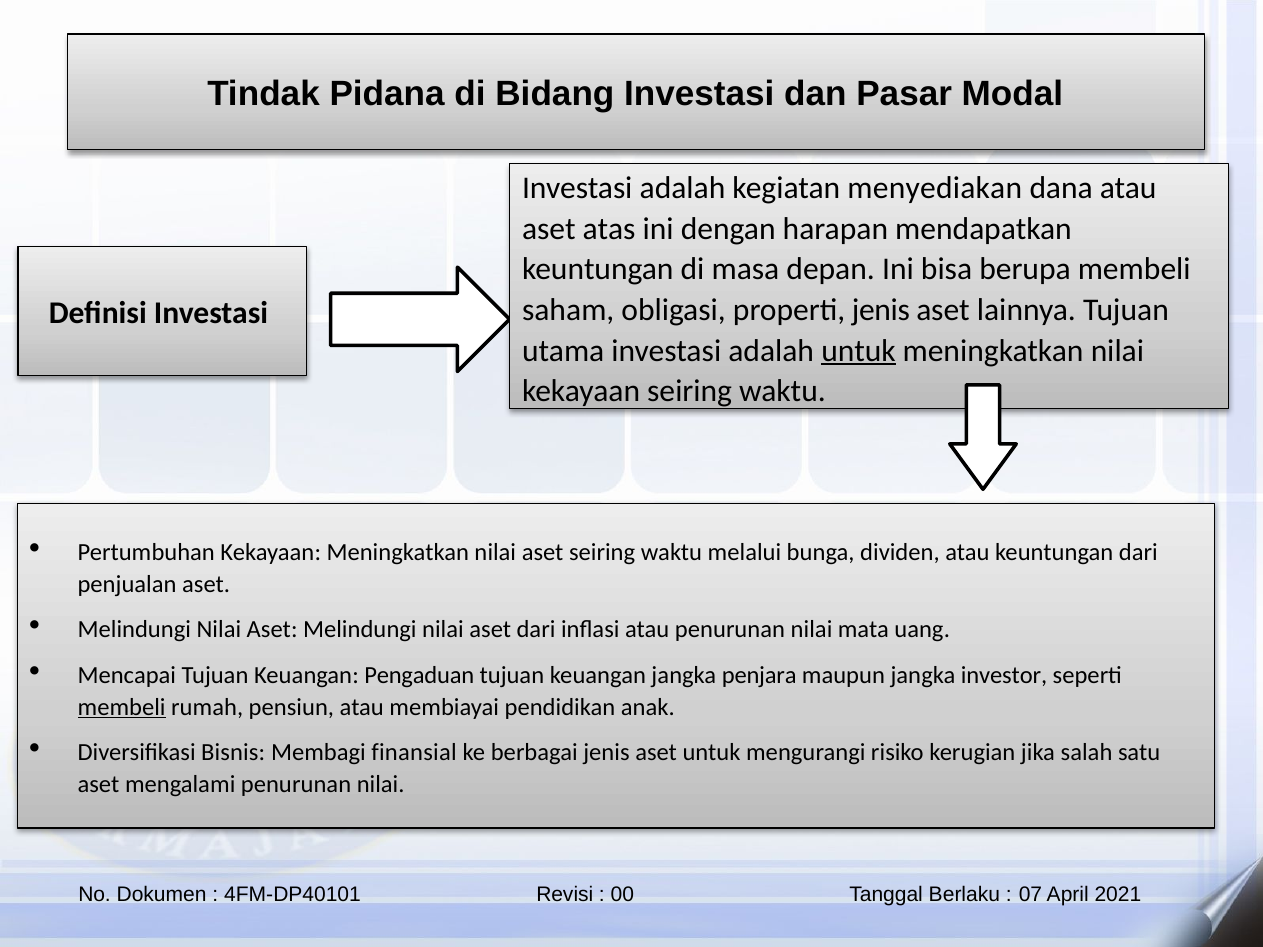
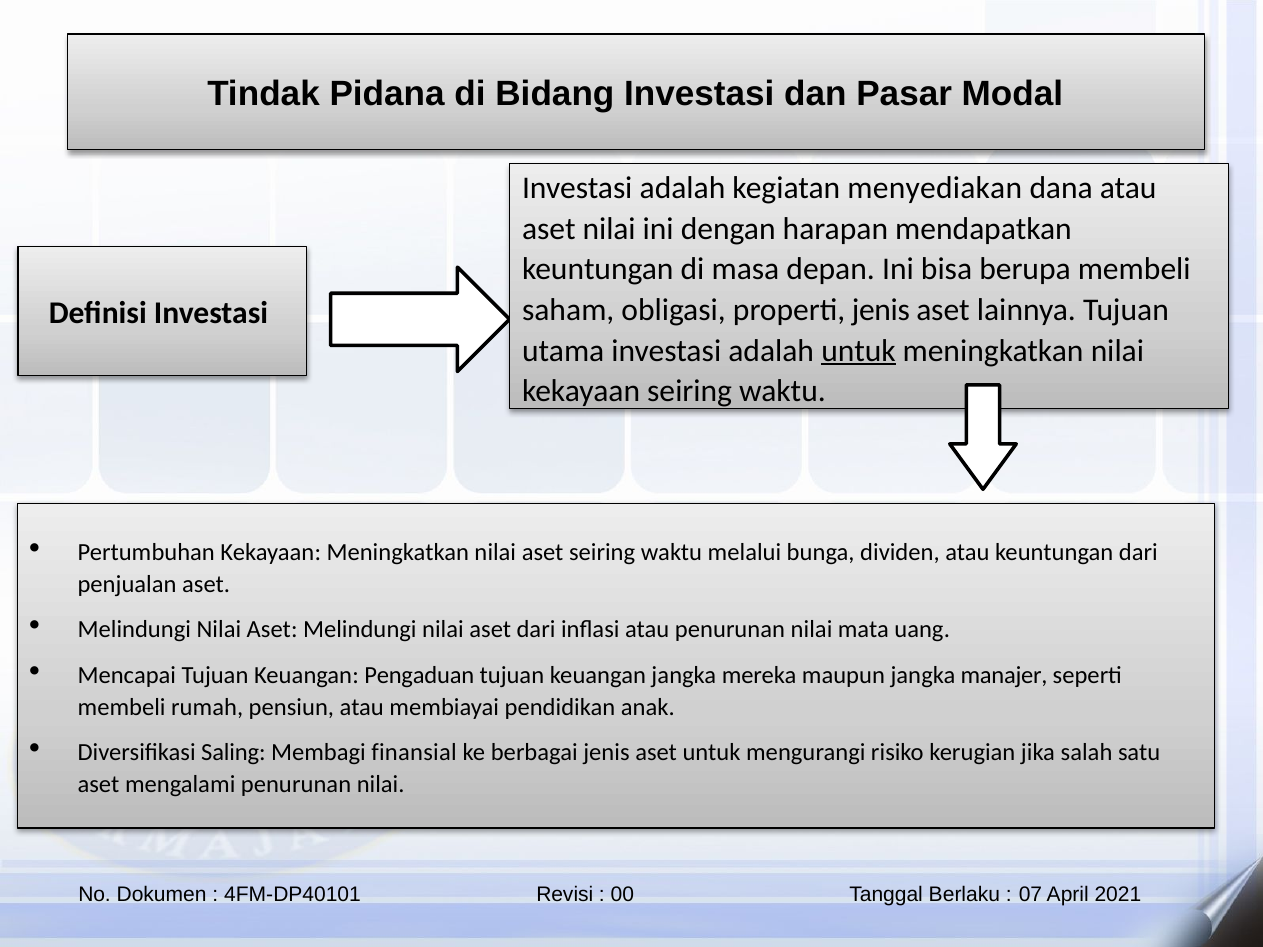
aset atas: atas -> nilai (609, 229)
penjara: penjara -> mereka (759, 676)
investor: investor -> manajer (1004, 676)
membeli underline: present -> none (122, 707)
Bisnis: Bisnis -> Saling (233, 753)
